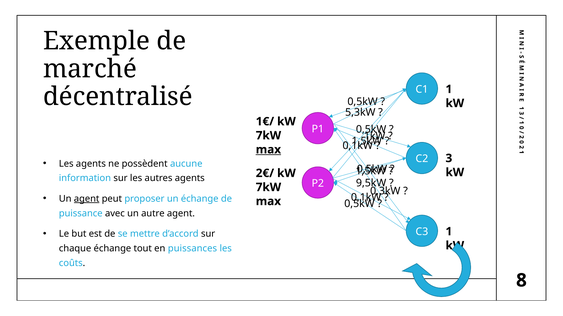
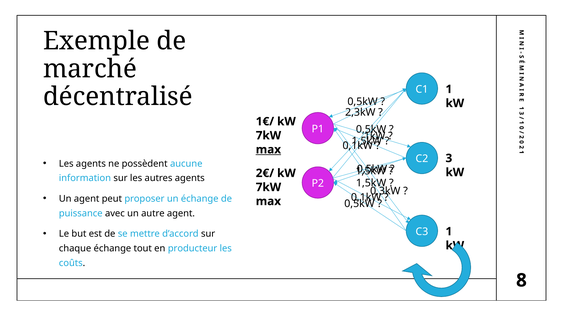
5,3kW: 5,3kW -> 2,3kW (360, 113)
9,5kW: 9,5kW -> 1,5kW (371, 184)
agent underline: present -> none (87, 199)
puissances: puissances -> producteur (193, 249)
